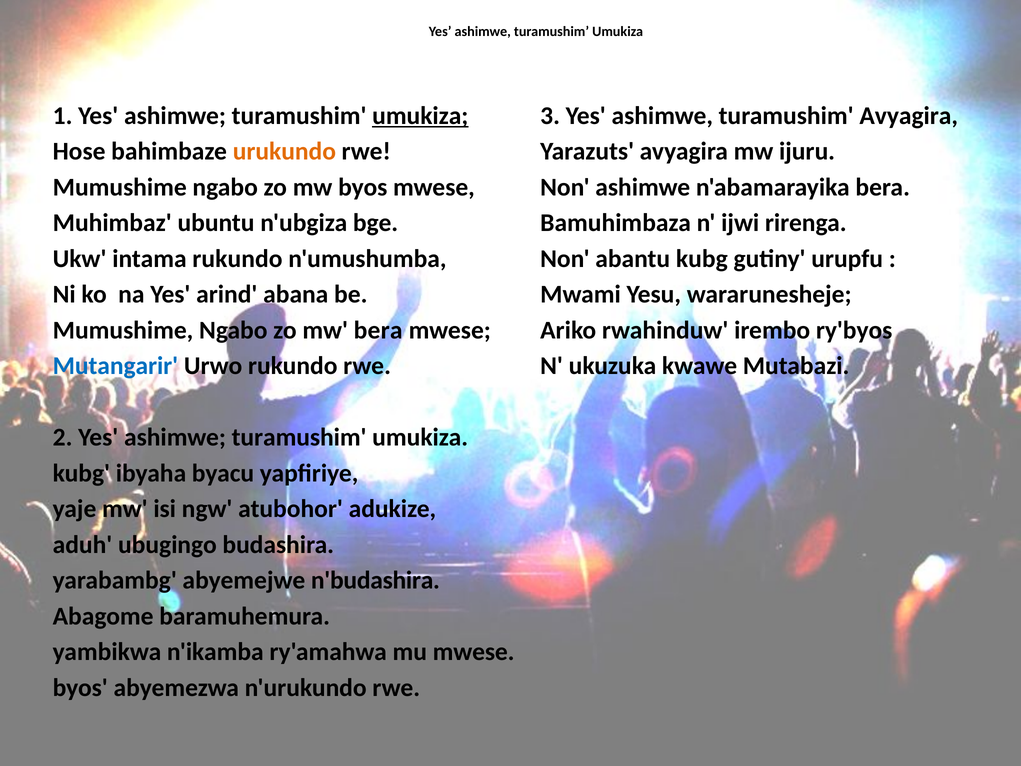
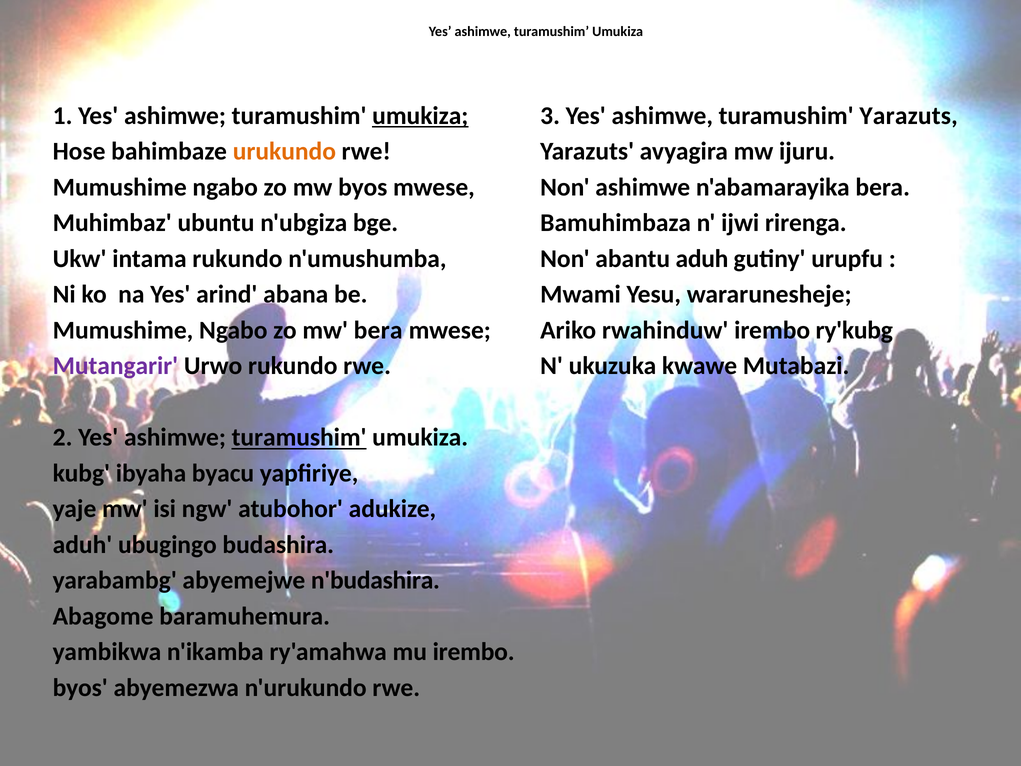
turamushim Avyagira: Avyagira -> Yarazuts (909, 116)
abantu kubg: kubg -> aduh (702, 259)
ry'byos: ry'byos -> ry'kubg (854, 330)
Mutangarir colour: blue -> purple (115, 366)
turamushim underline: none -> present (299, 437)
mu mwese: mwese -> irembo (474, 652)
